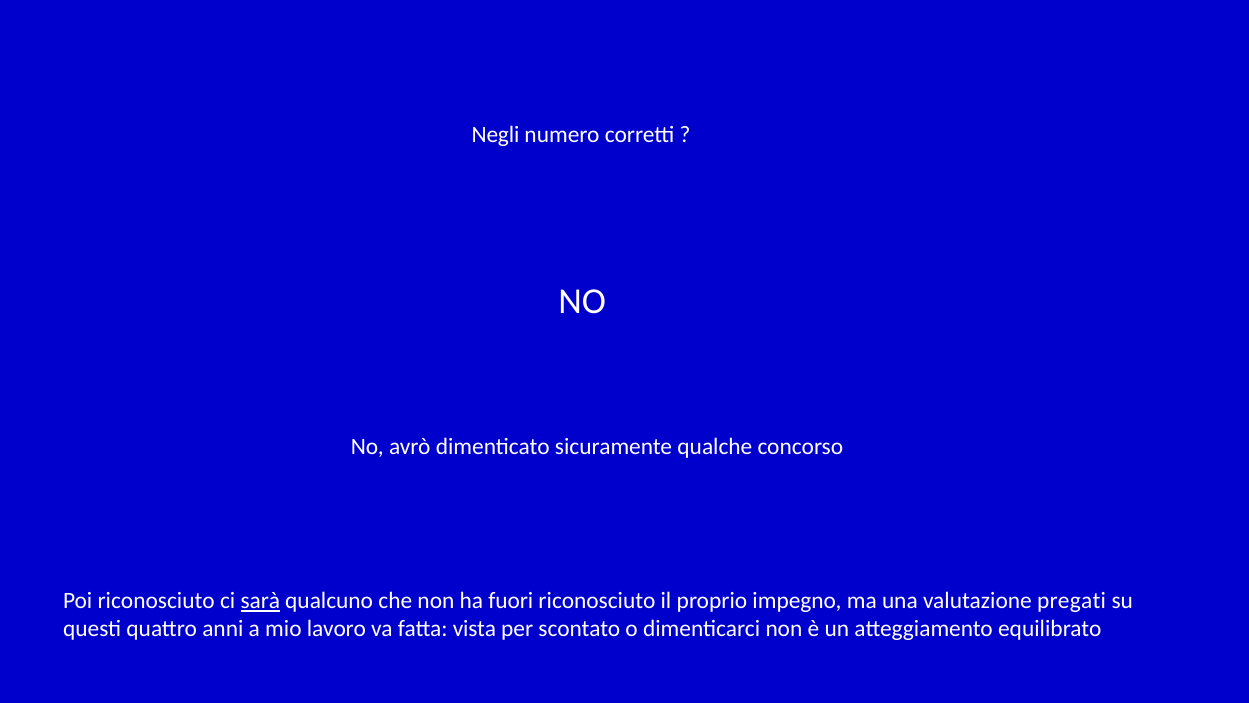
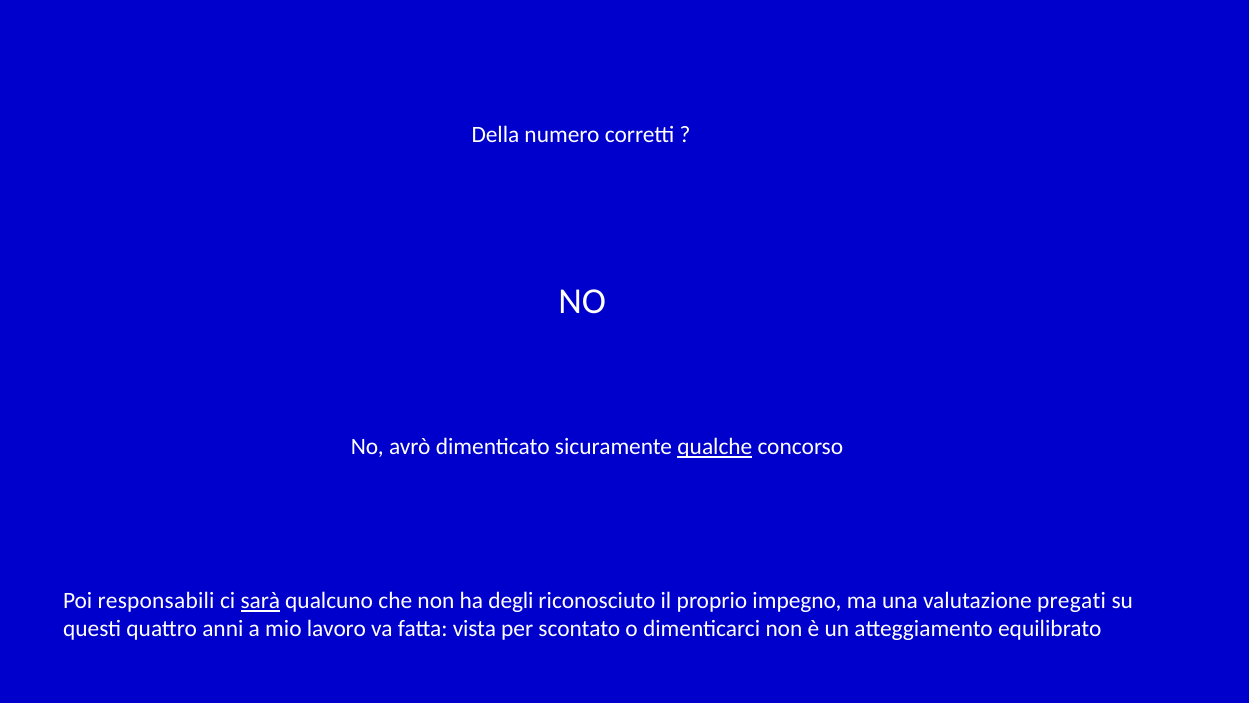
Negli: Negli -> Della (495, 135)
qualche underline: none -> present (715, 446)
Poi riconosciuto: riconosciuto -> responsabili (156, 601)
fuori: fuori -> degli (511, 601)
